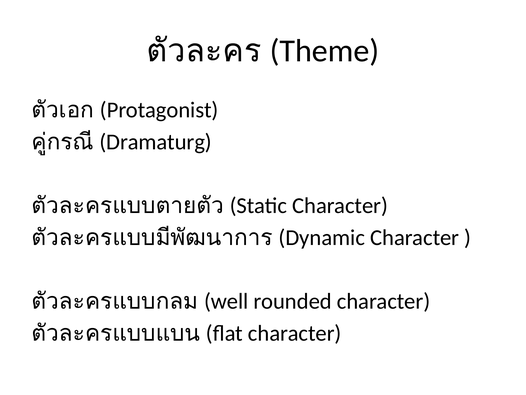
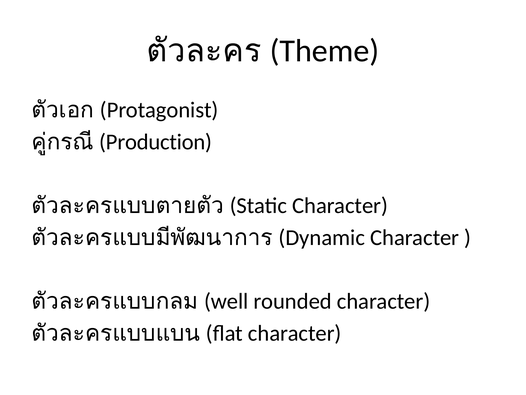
Dramaturg: Dramaturg -> Production (156, 142)
